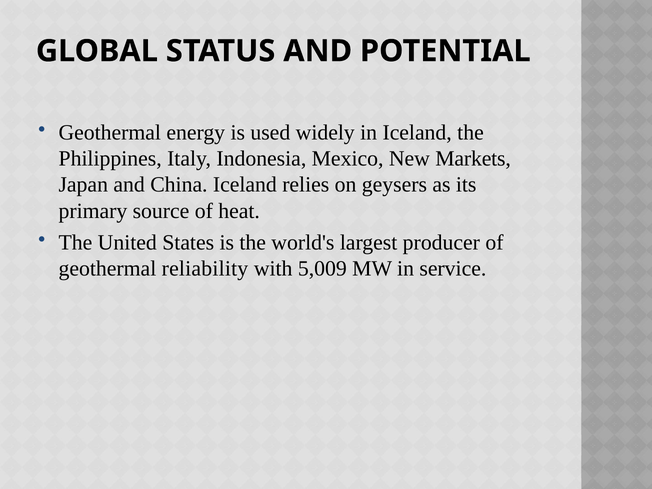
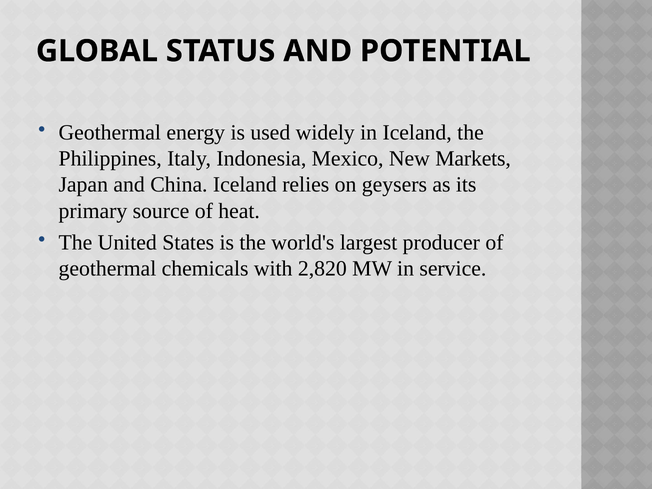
reliability: reliability -> chemicals (205, 268)
5,009: 5,009 -> 2,820 (322, 268)
